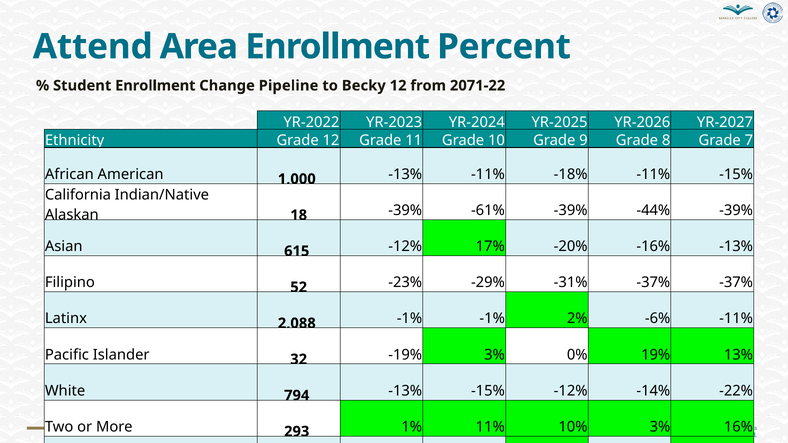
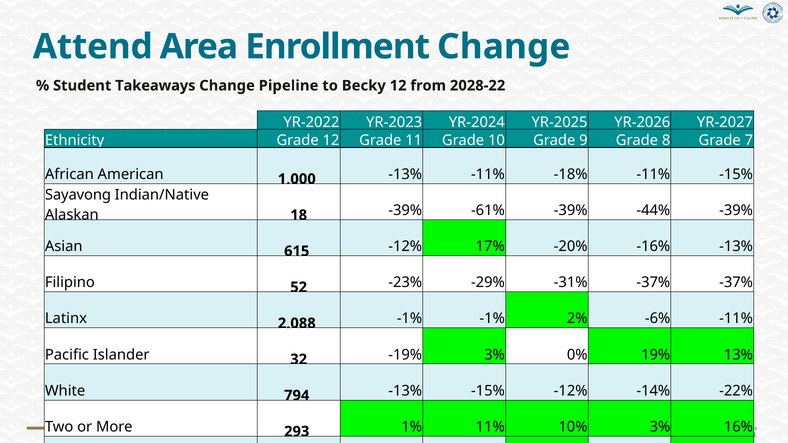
Enrollment Percent: Percent -> Change (504, 47)
Student Enrollment: Enrollment -> Takeaways (155, 86)
2071-22: 2071-22 -> 2028-22 (478, 86)
California: California -> Sayavong (78, 195)
